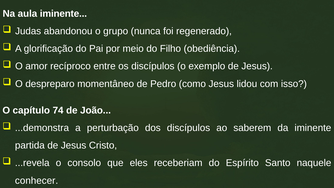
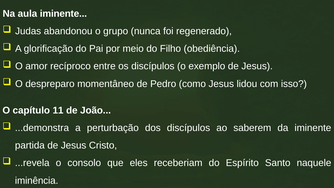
74: 74 -> 11 (58, 110)
conhecer: conhecer -> iminência (37, 180)
